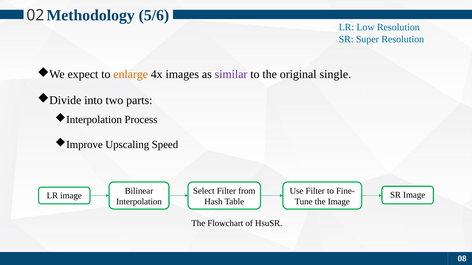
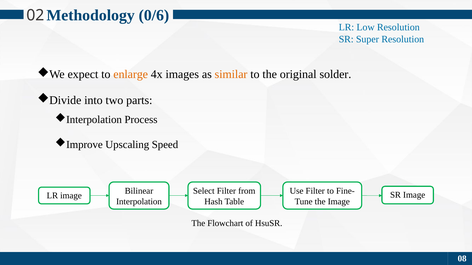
5/6: 5/6 -> 0/6 (154, 15)
similar colour: purple -> orange (231, 75)
single: single -> solder (335, 75)
